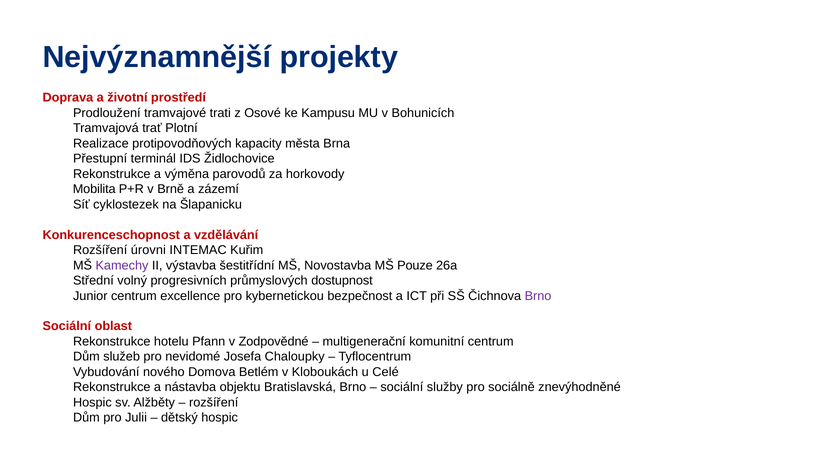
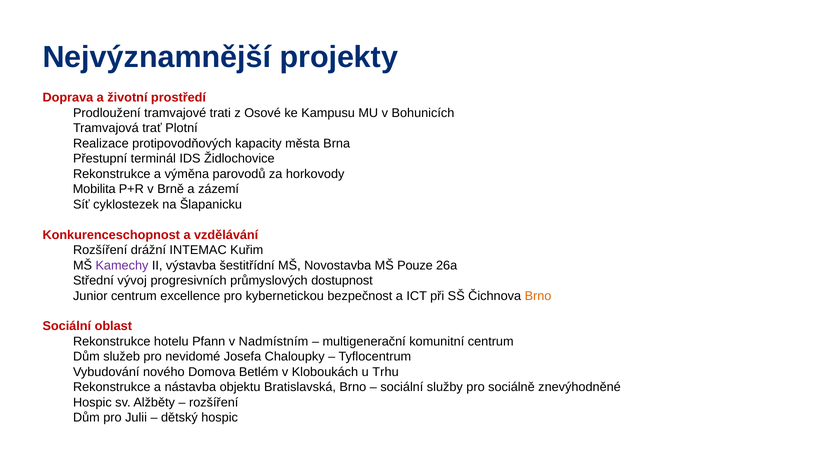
úrovni: úrovni -> drážní (148, 250)
volný: volný -> vývoj (132, 281)
Brno colour: purple -> orange (538, 296)
Zodpovědné: Zodpovědné -> Nadmístním (273, 342)
Celé: Celé -> Trhu (386, 372)
